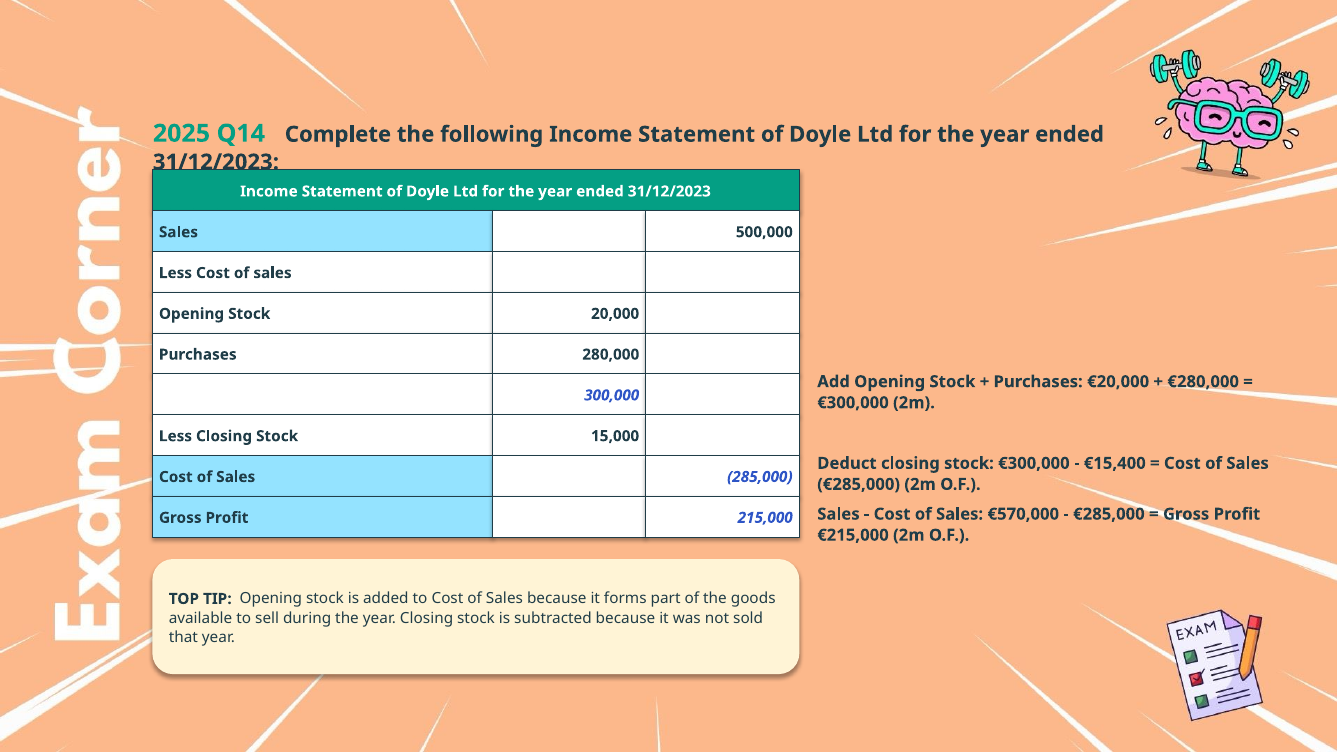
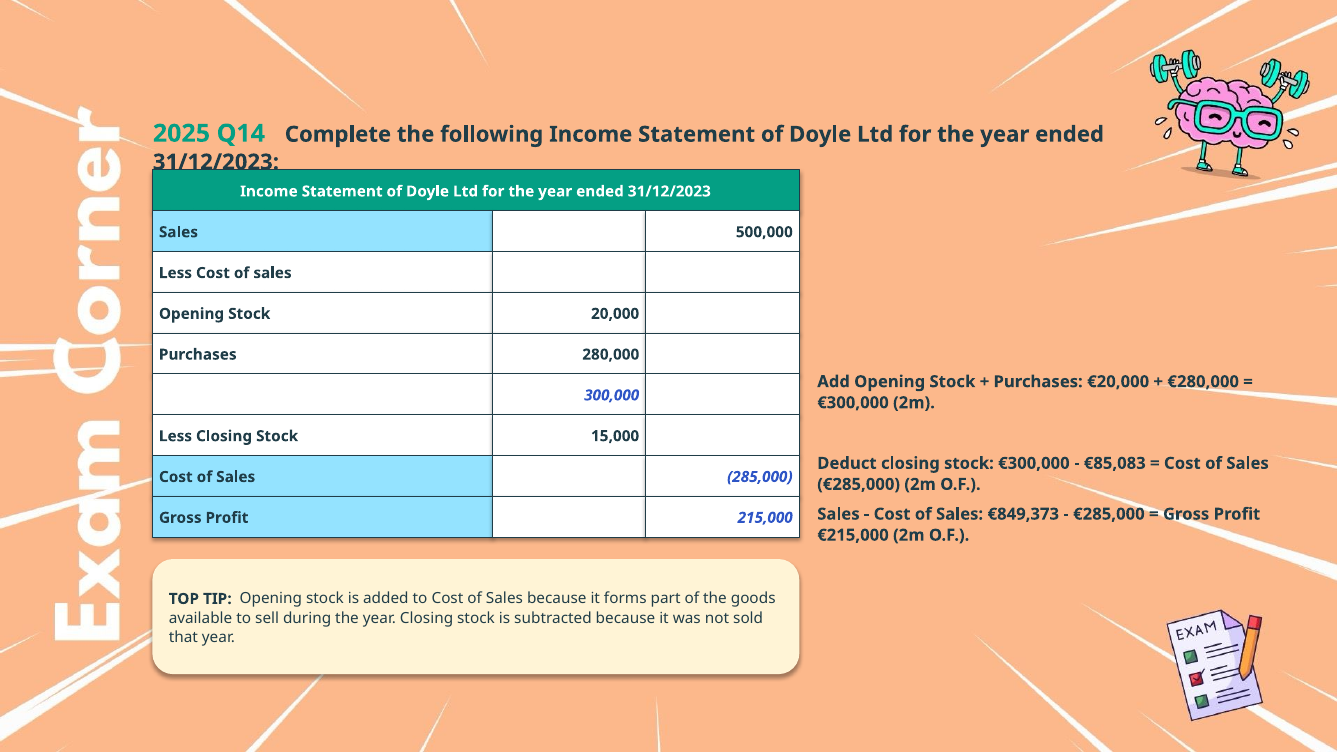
€15,400: €15,400 -> €85,083 (1115, 463)
€570,000: €570,000 -> €849,373 (1023, 514)
